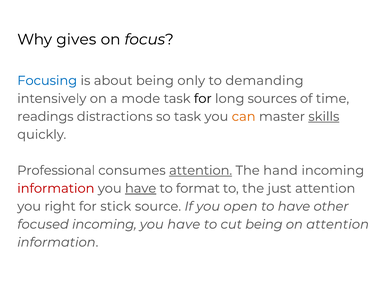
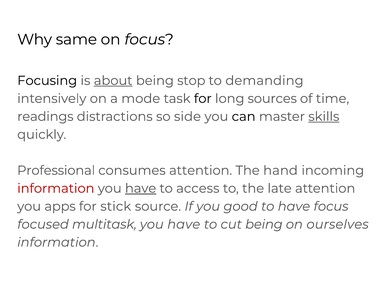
gives: gives -> same (76, 39)
Focusing colour: blue -> black (47, 81)
about underline: none -> present (113, 81)
only: only -> stop (191, 81)
so task: task -> side (187, 117)
can colour: orange -> black (244, 117)
attention underline: present -> none (201, 171)
format: format -> access (198, 189)
just: just -> late (280, 189)
right: right -> apps (60, 207)
open: open -> good (241, 207)
have other: other -> focus (331, 207)
focused incoming: incoming -> multitask (104, 225)
on attention: attention -> ourselves (338, 225)
